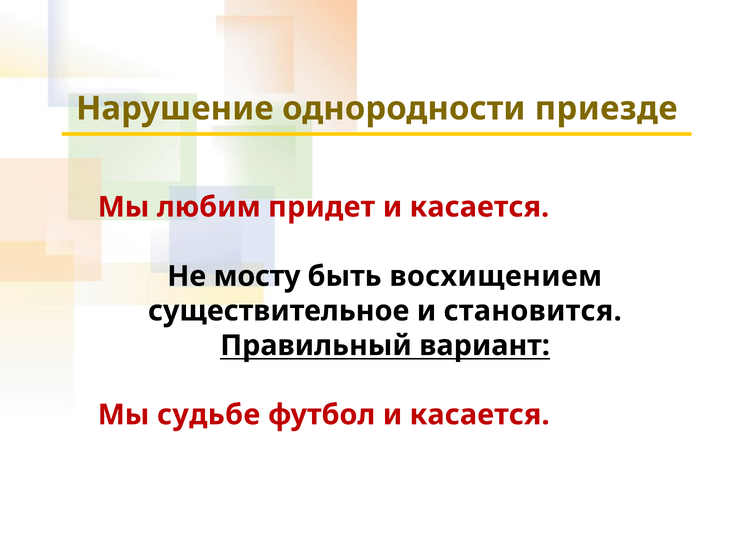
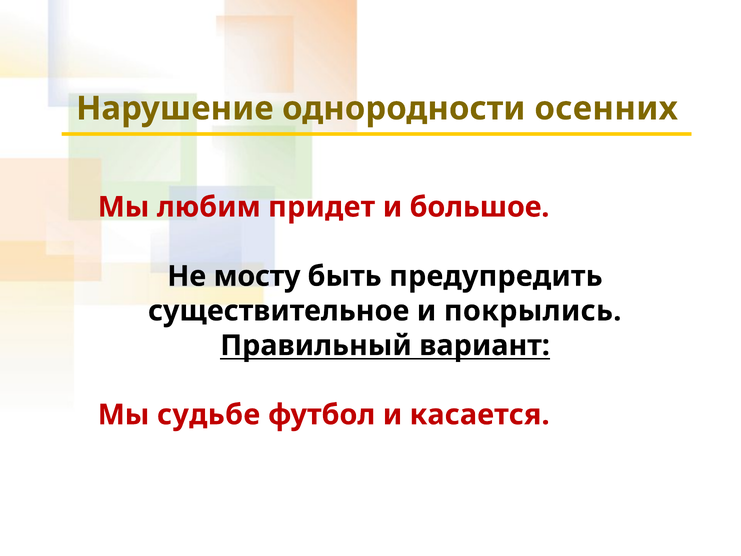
приезде: приезде -> осенних (606, 108)
касается: касается -> большое (479, 207)
восхищением: восхищением -> предупредить (496, 276)
становится: становится -> покрылись (533, 311)
